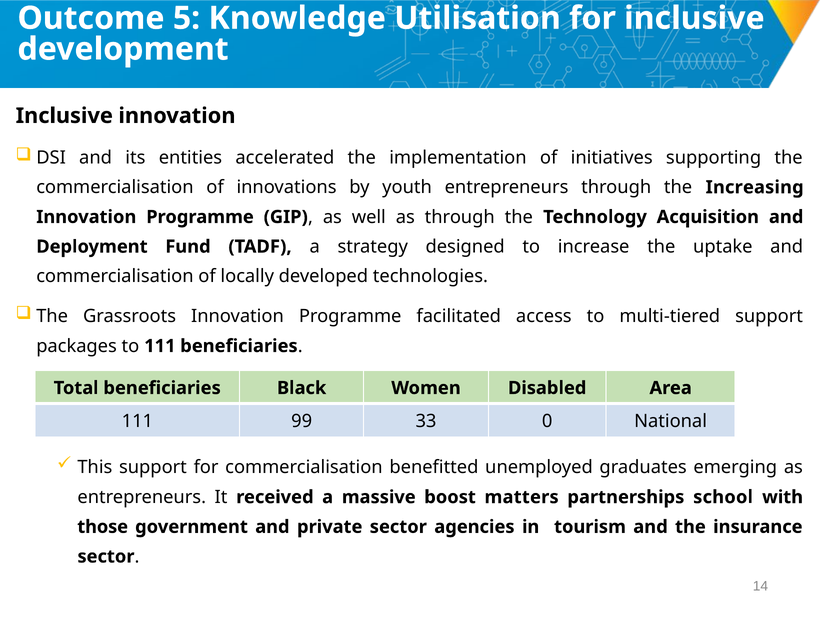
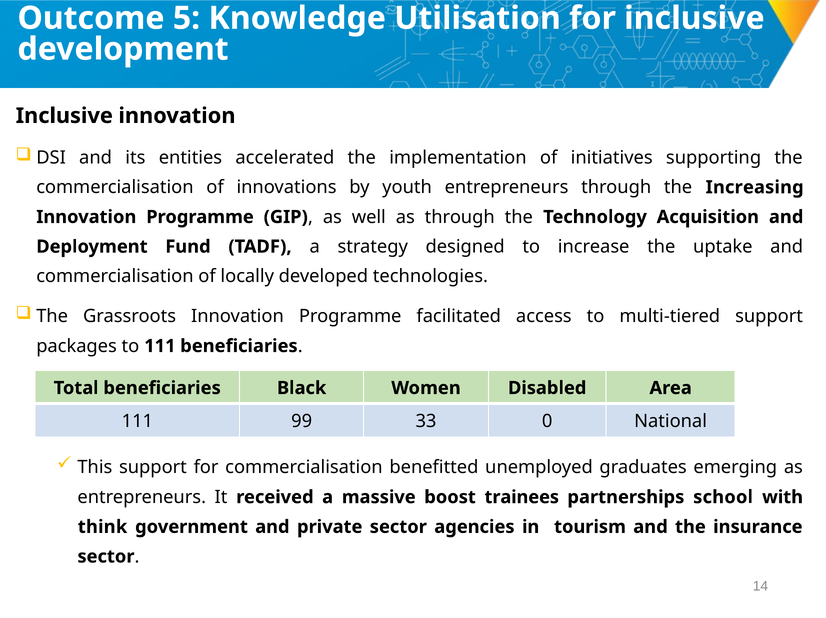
matters: matters -> trainees (522, 497)
those: those -> think (103, 527)
